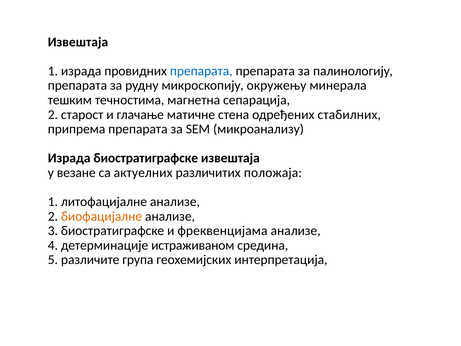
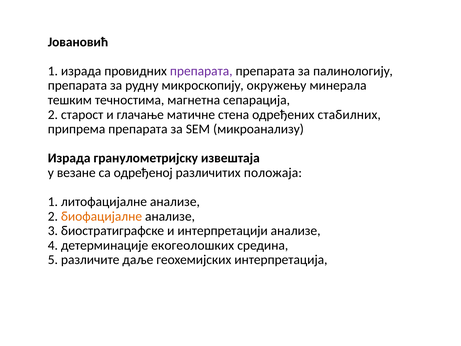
Извештаја: Извештаја -> Јовановић (78, 42)
препарата colour: blue -> purple (201, 71)
Израда биостратиграфске: биостратиграфске -> гранулометријску (146, 158)
актуелних: актуелних -> одређеној (143, 173)
фреквенцијама: фреквенцијама -> интерпретацији (223, 231)
истраживаном: истраживаном -> екогеолошких (193, 245)
група: група -> даље (138, 260)
